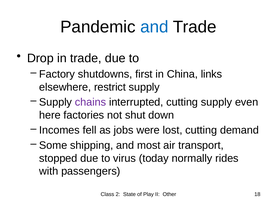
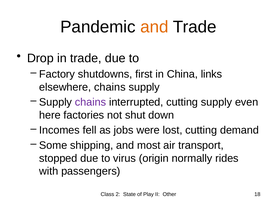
and colour: blue -> orange (154, 27)
elsewhere restrict: restrict -> chains (110, 87)
today: today -> origin (154, 158)
